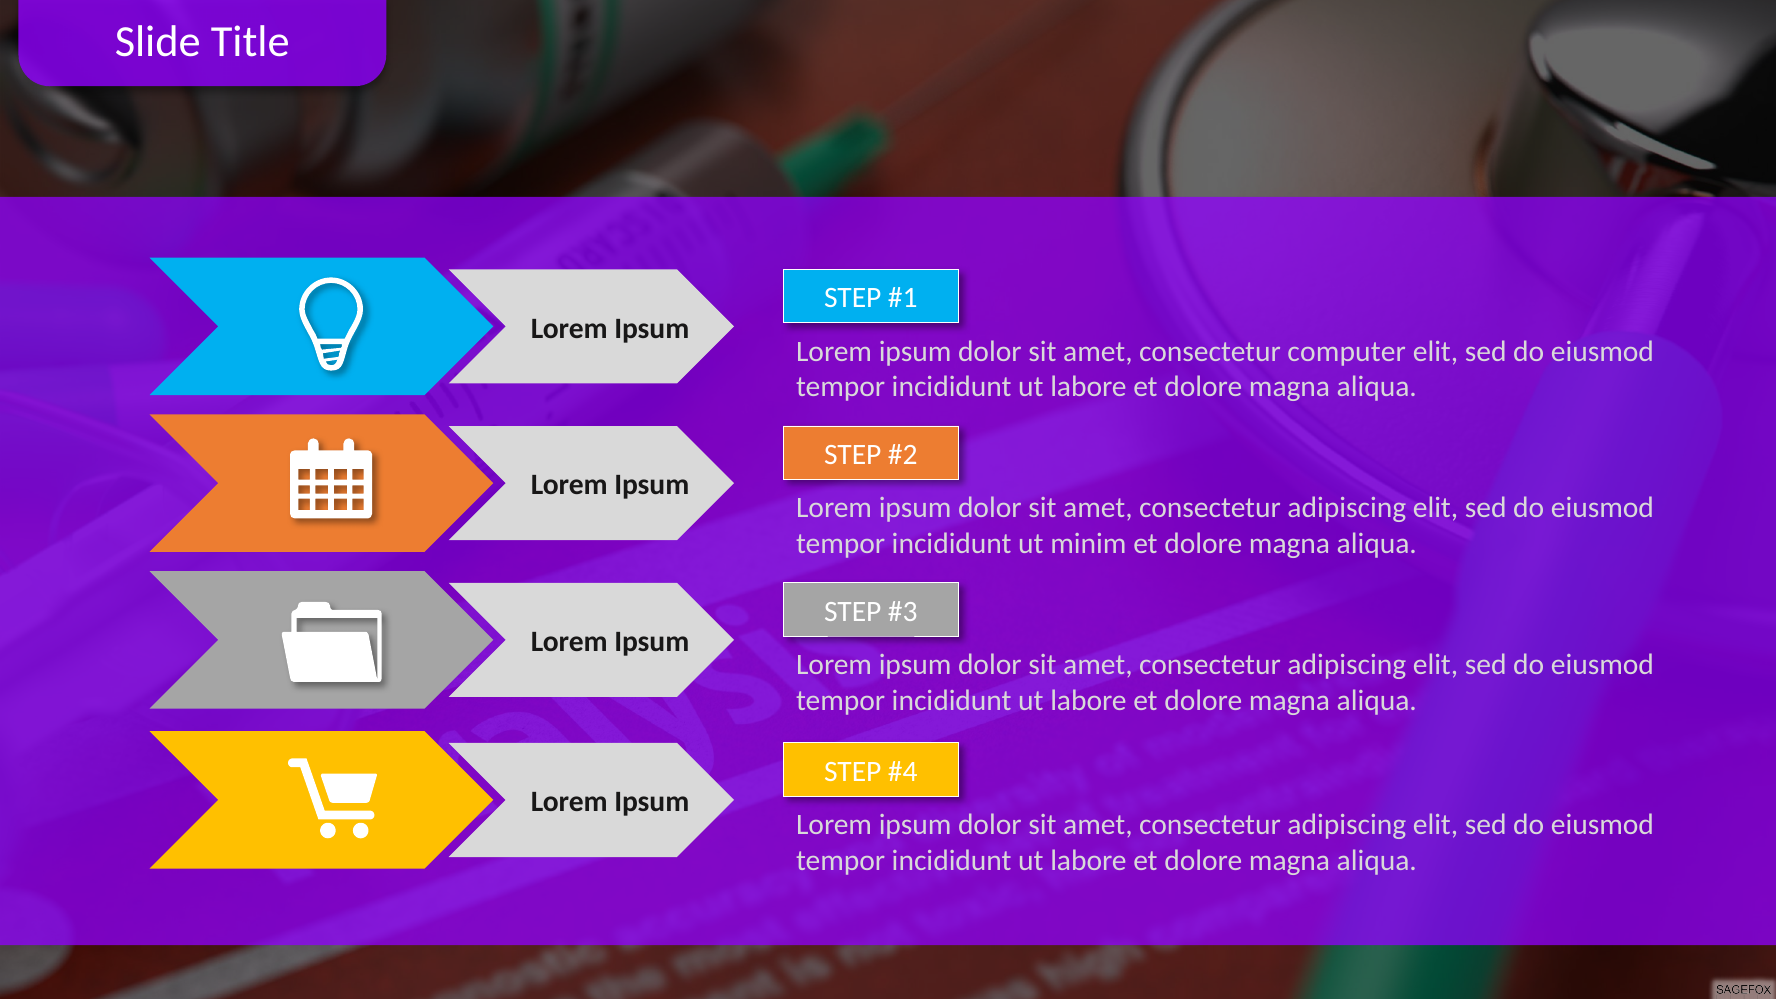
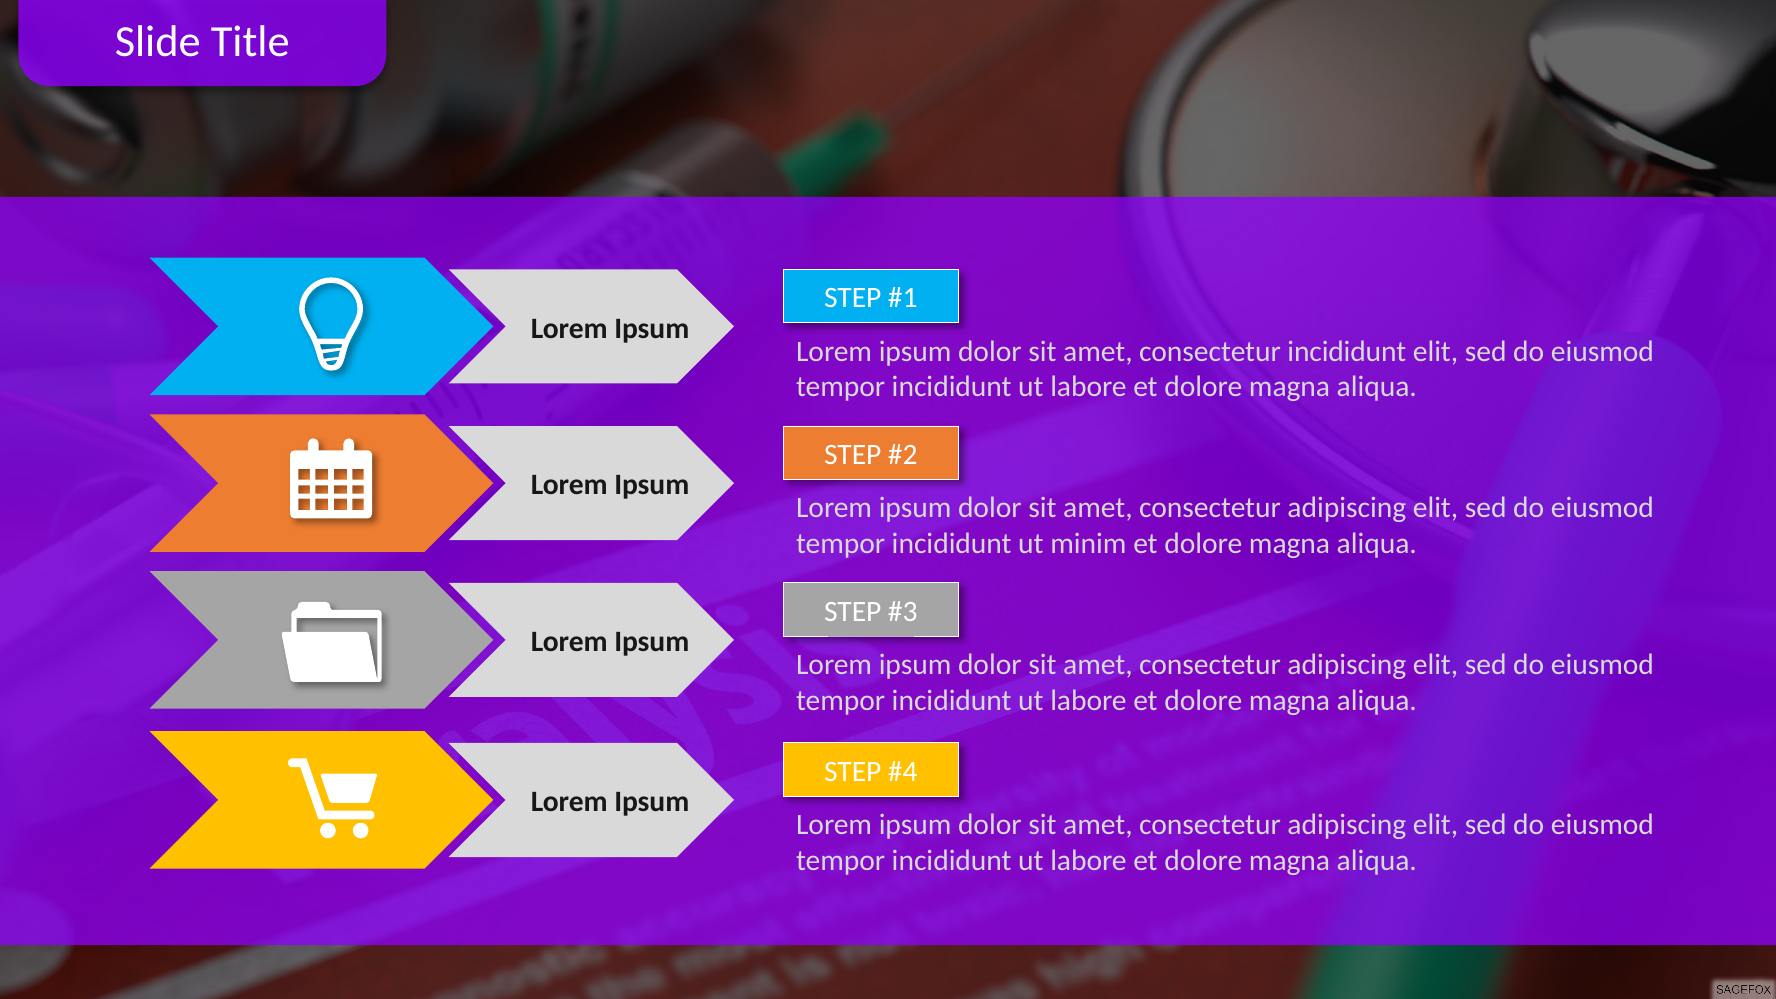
consectetur computer: computer -> incididunt (1347, 351)
